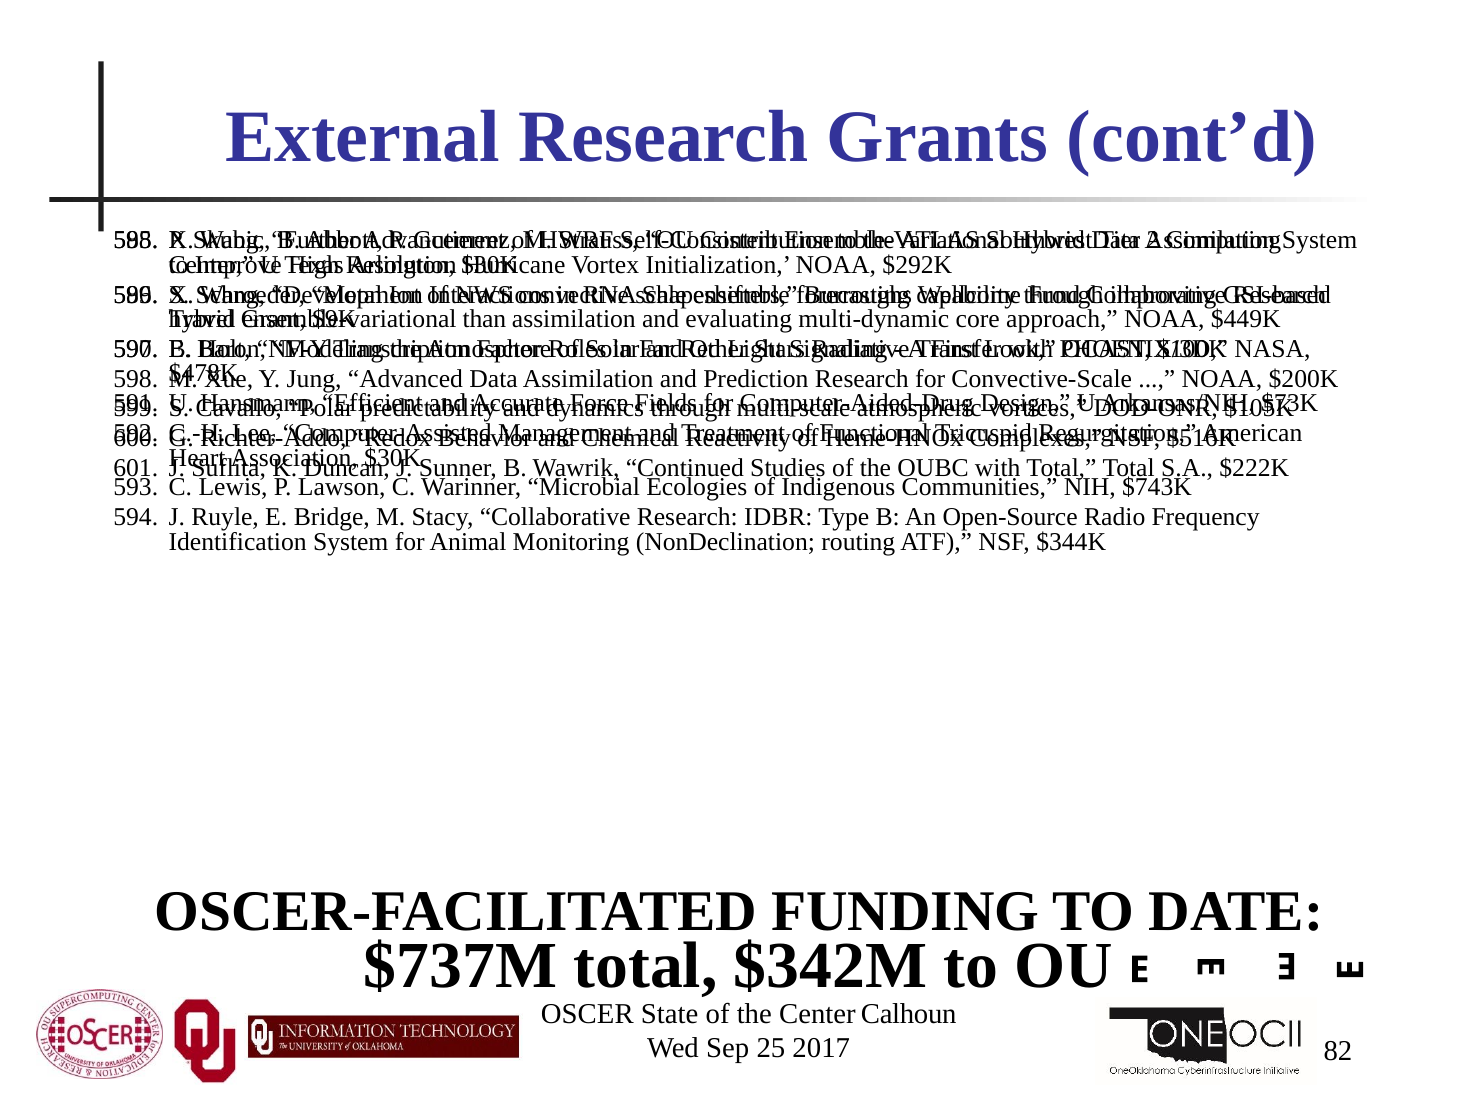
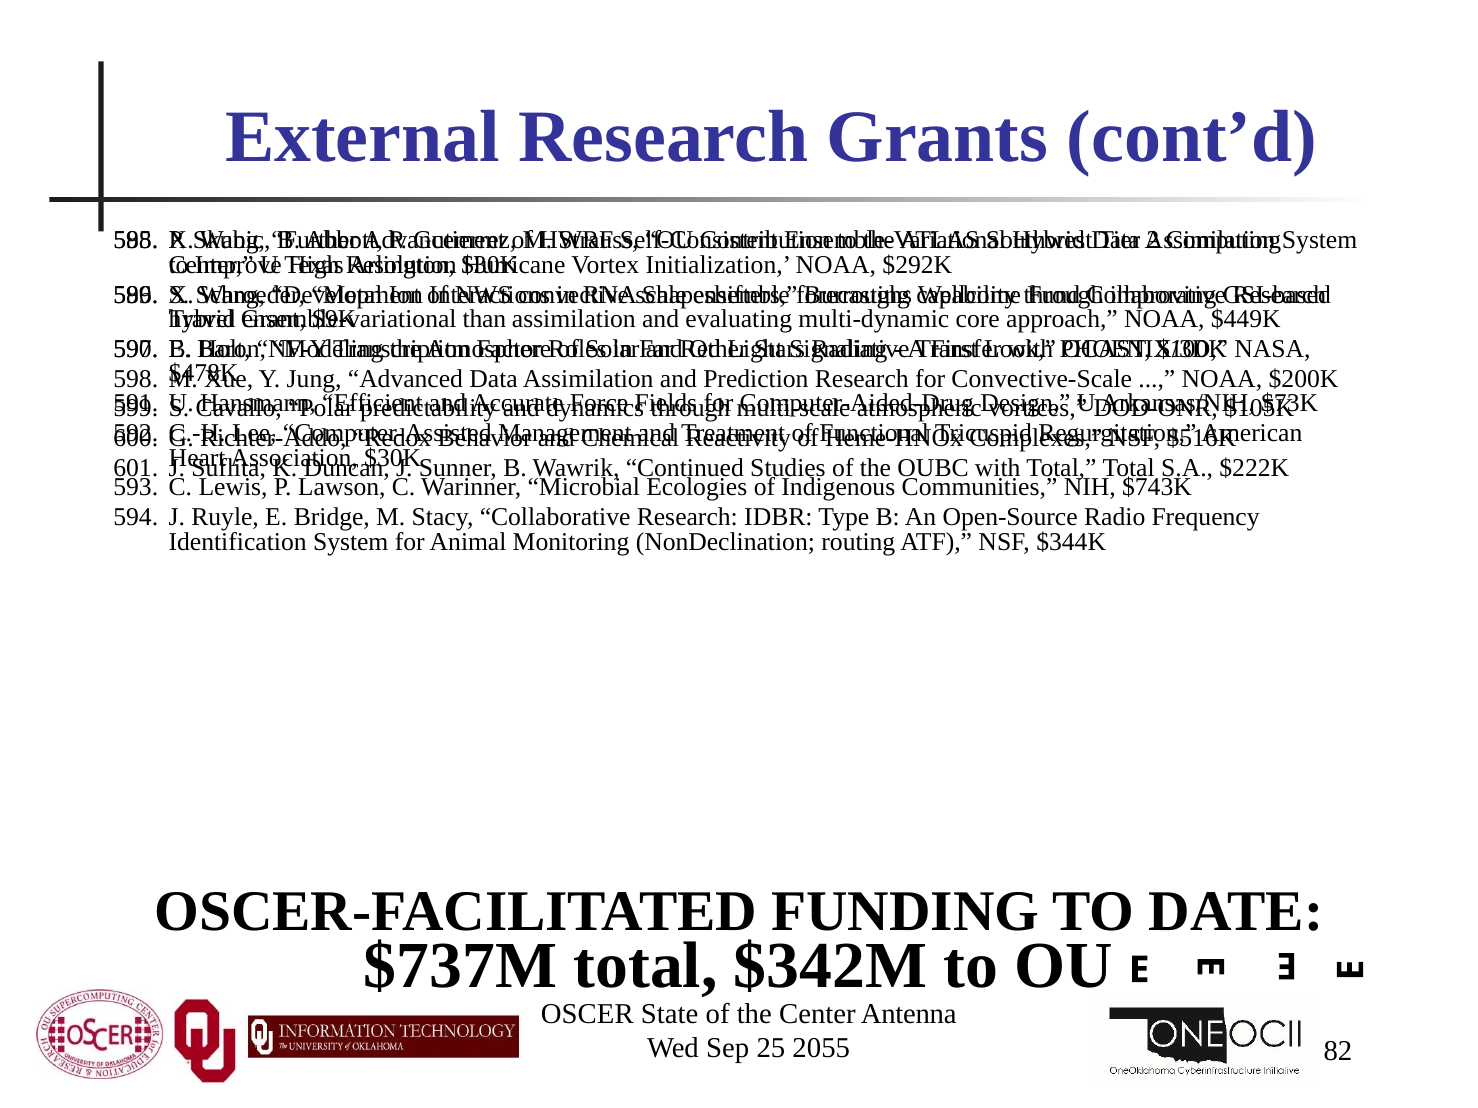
Calhoun: Calhoun -> Antenna (909, 1014)
2017: 2017 -> 2055 (821, 1049)
